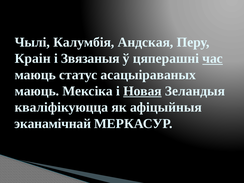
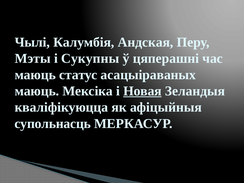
Краін: Краін -> Мэты (33, 59)
Звязаныя: Звязаныя -> Сукупны (90, 59)
час underline: present -> none (213, 59)
эканамічнай: эканамічнай -> супольнасць (53, 124)
